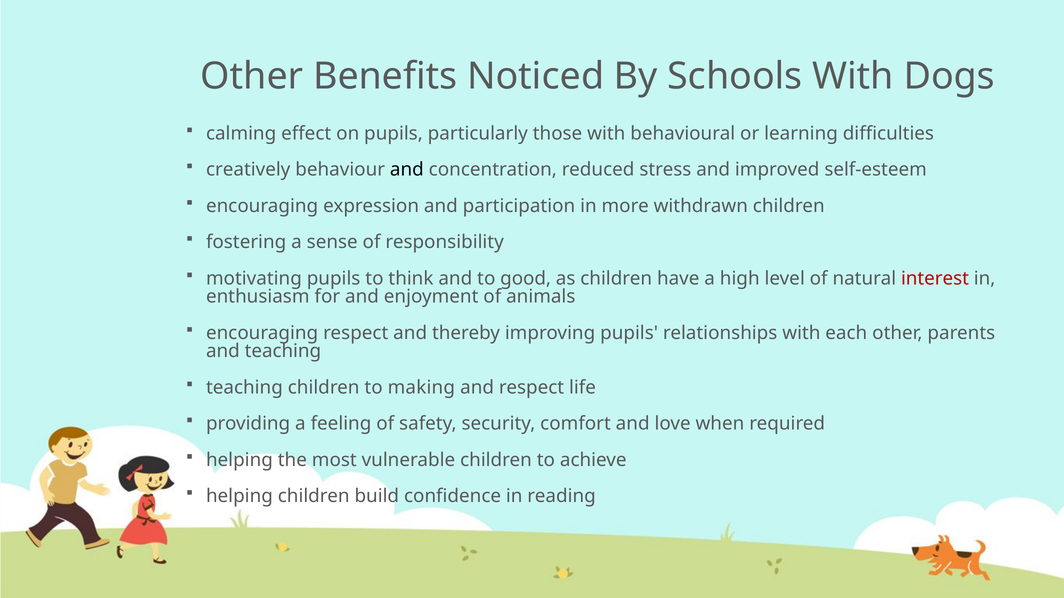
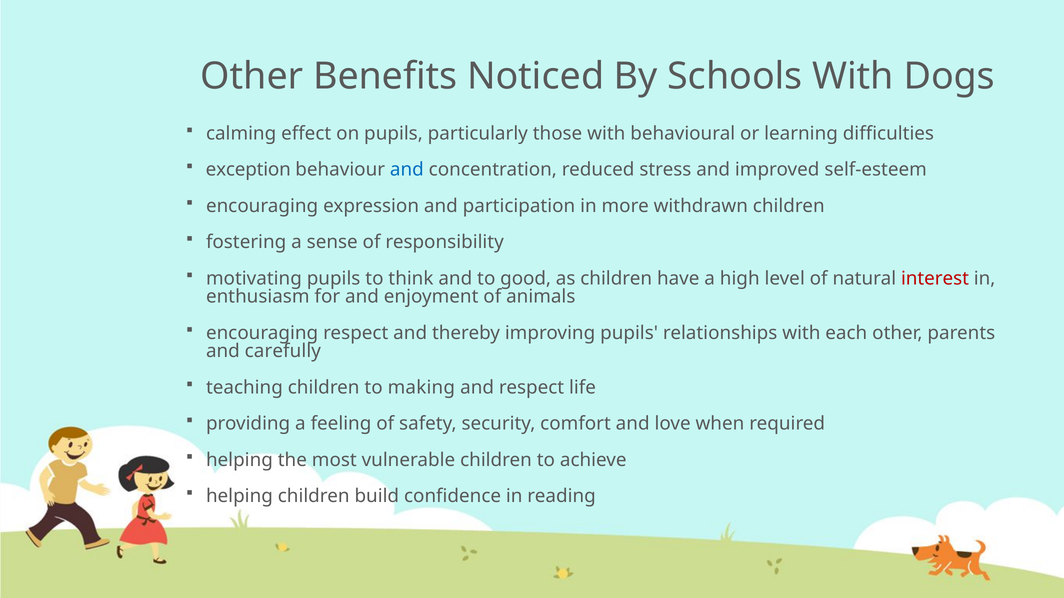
creatively: creatively -> exception (248, 170)
and colour: black -> blue (407, 170)
and teaching: teaching -> carefully (283, 351)
